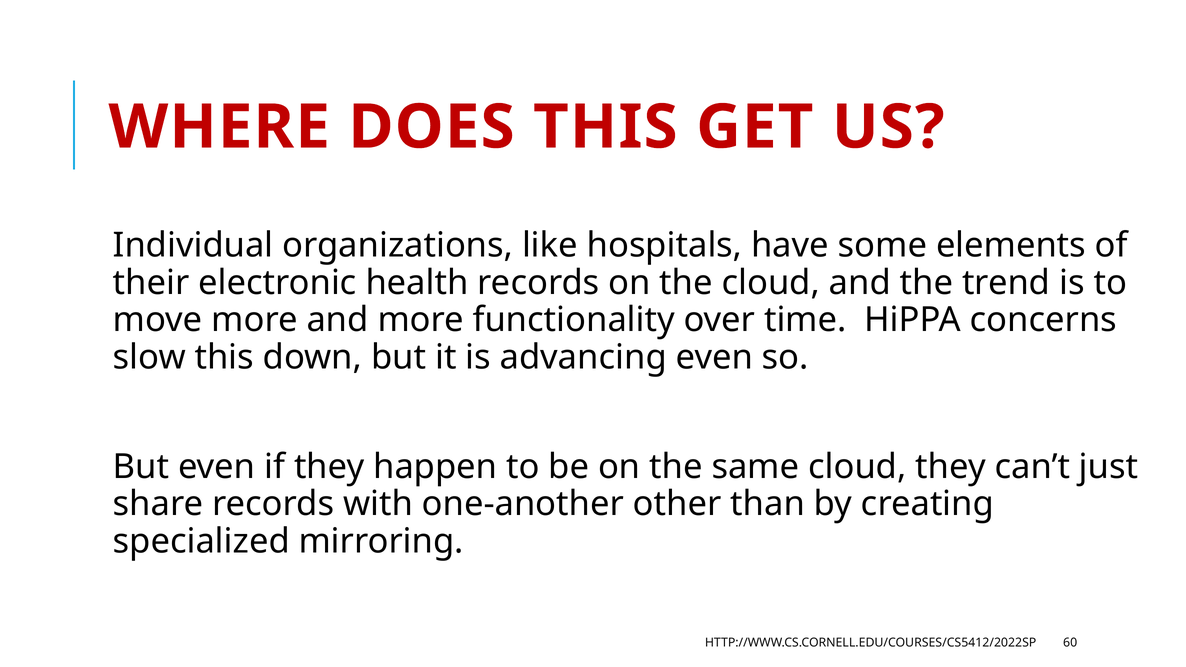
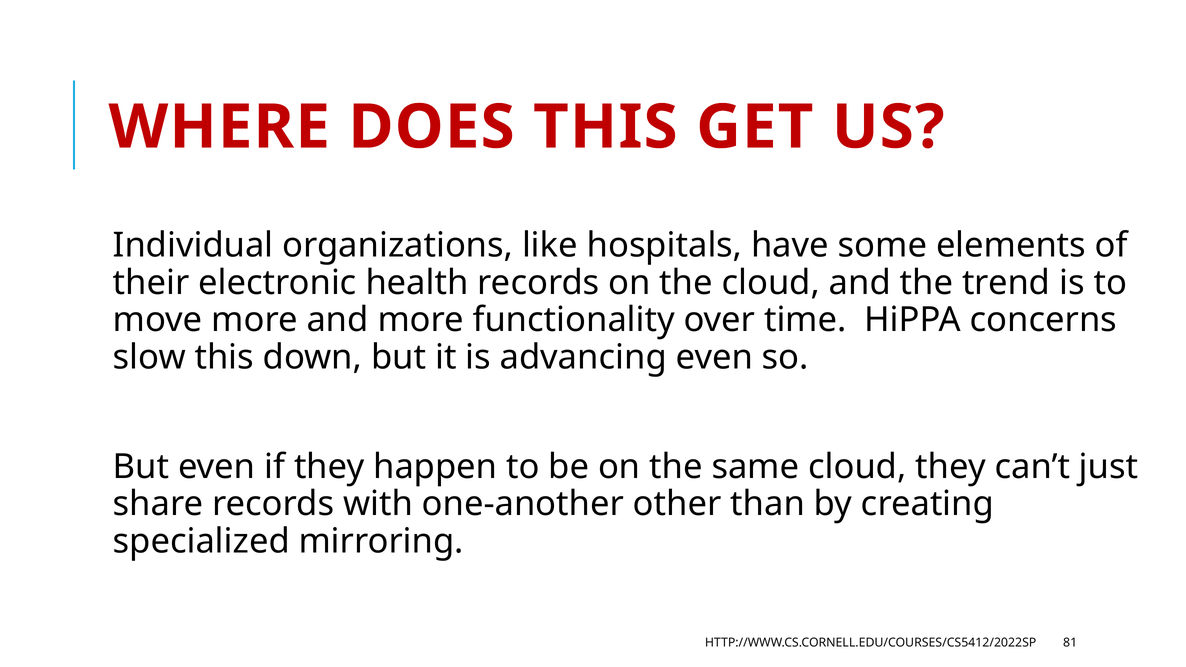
60: 60 -> 81 (1070, 643)
